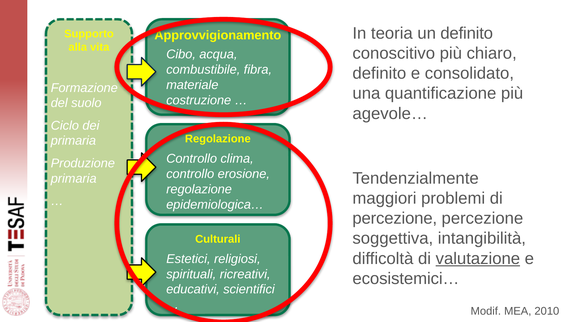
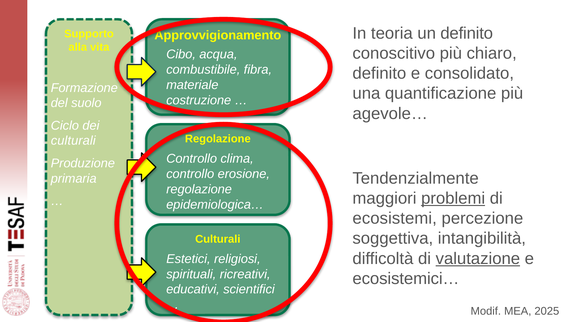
primaria: primaria -> culturali (73, 141)
problemi underline: none -> present (453, 199)
percezione: percezione -> ecosistemi (395, 219)
2010: 2010 -> 2025 (547, 311)
